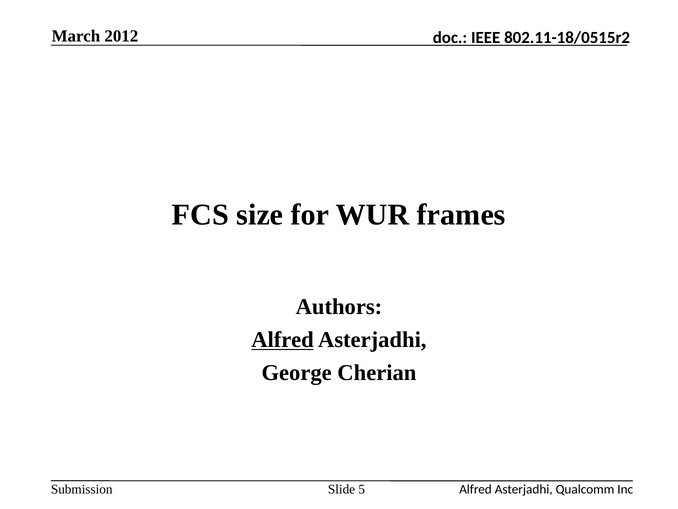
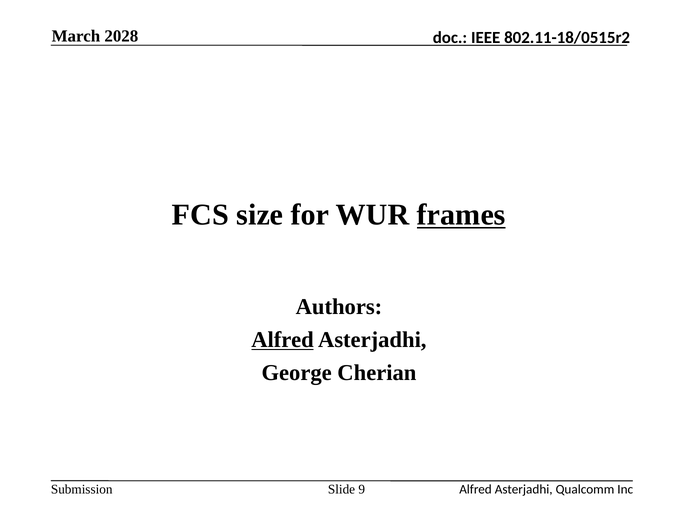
2012: 2012 -> 2028 (121, 36)
frames underline: none -> present (461, 215)
5: 5 -> 9 (362, 489)
